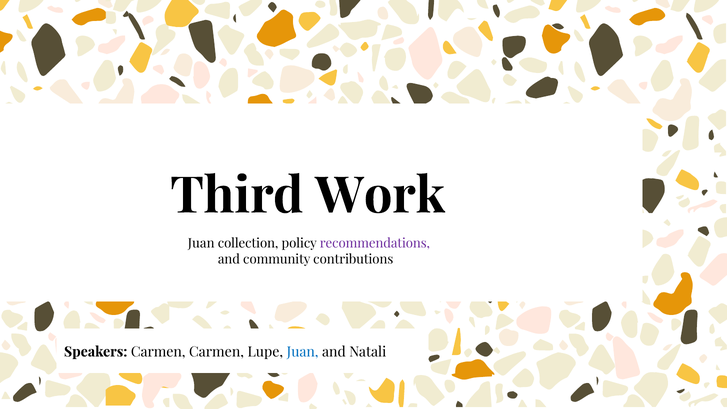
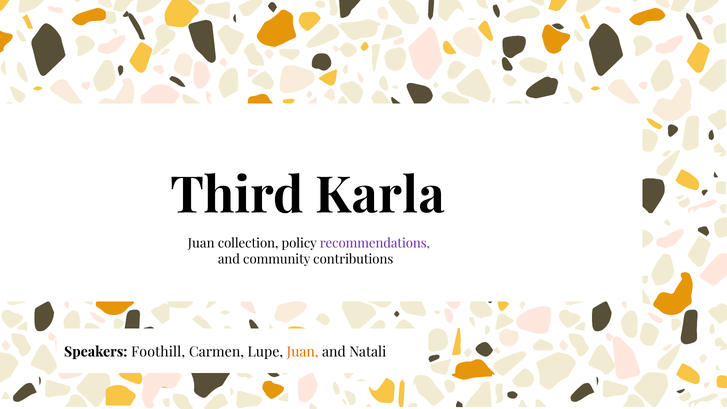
Work: Work -> Karla (380, 196)
Speakers Carmen: Carmen -> Foothill (158, 352)
Juan colour: blue -> orange (303, 352)
